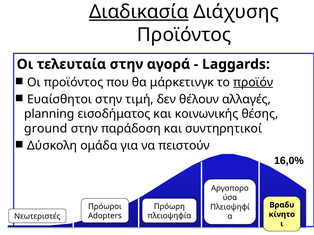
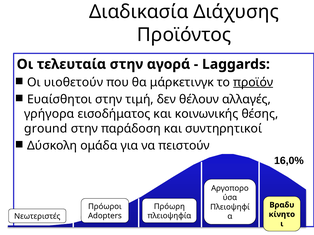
Διαδικασία underline: present -> none (139, 12)
Οι προϊόντος: προϊόντος -> υιοθετούν (73, 82)
planning: planning -> γρήγορα (49, 114)
